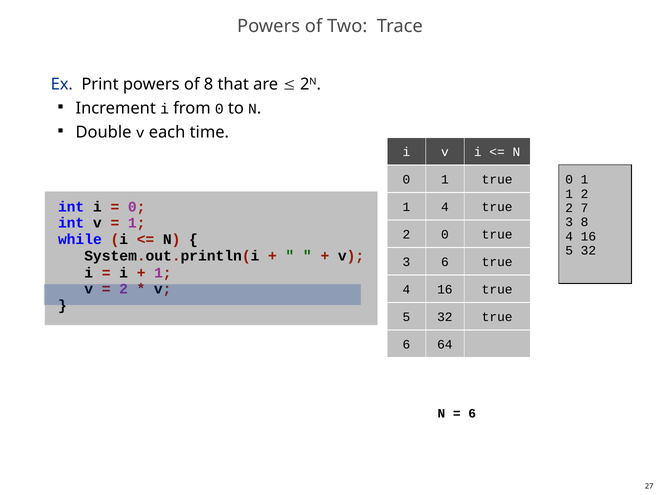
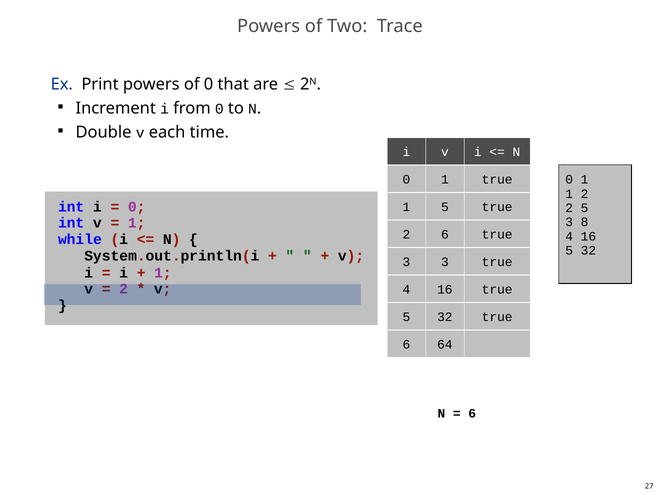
of 8: 8 -> 0 (209, 84)
1 4: 4 -> 5 (445, 207)
2 7: 7 -> 5 (585, 208)
2 0: 0 -> 6 (445, 235)
3 6: 6 -> 3 (445, 262)
